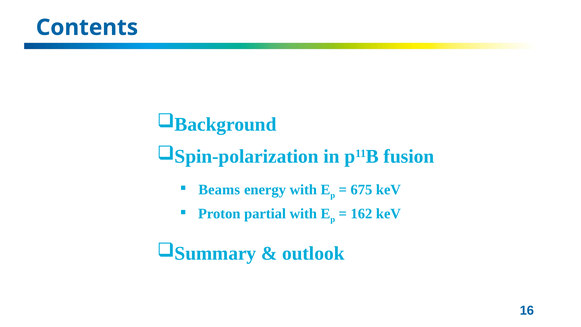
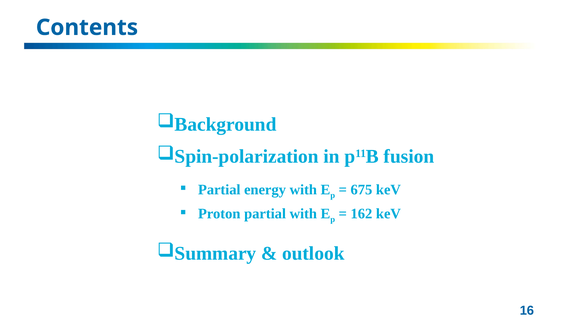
Beams: Beams -> Partial (219, 190)
